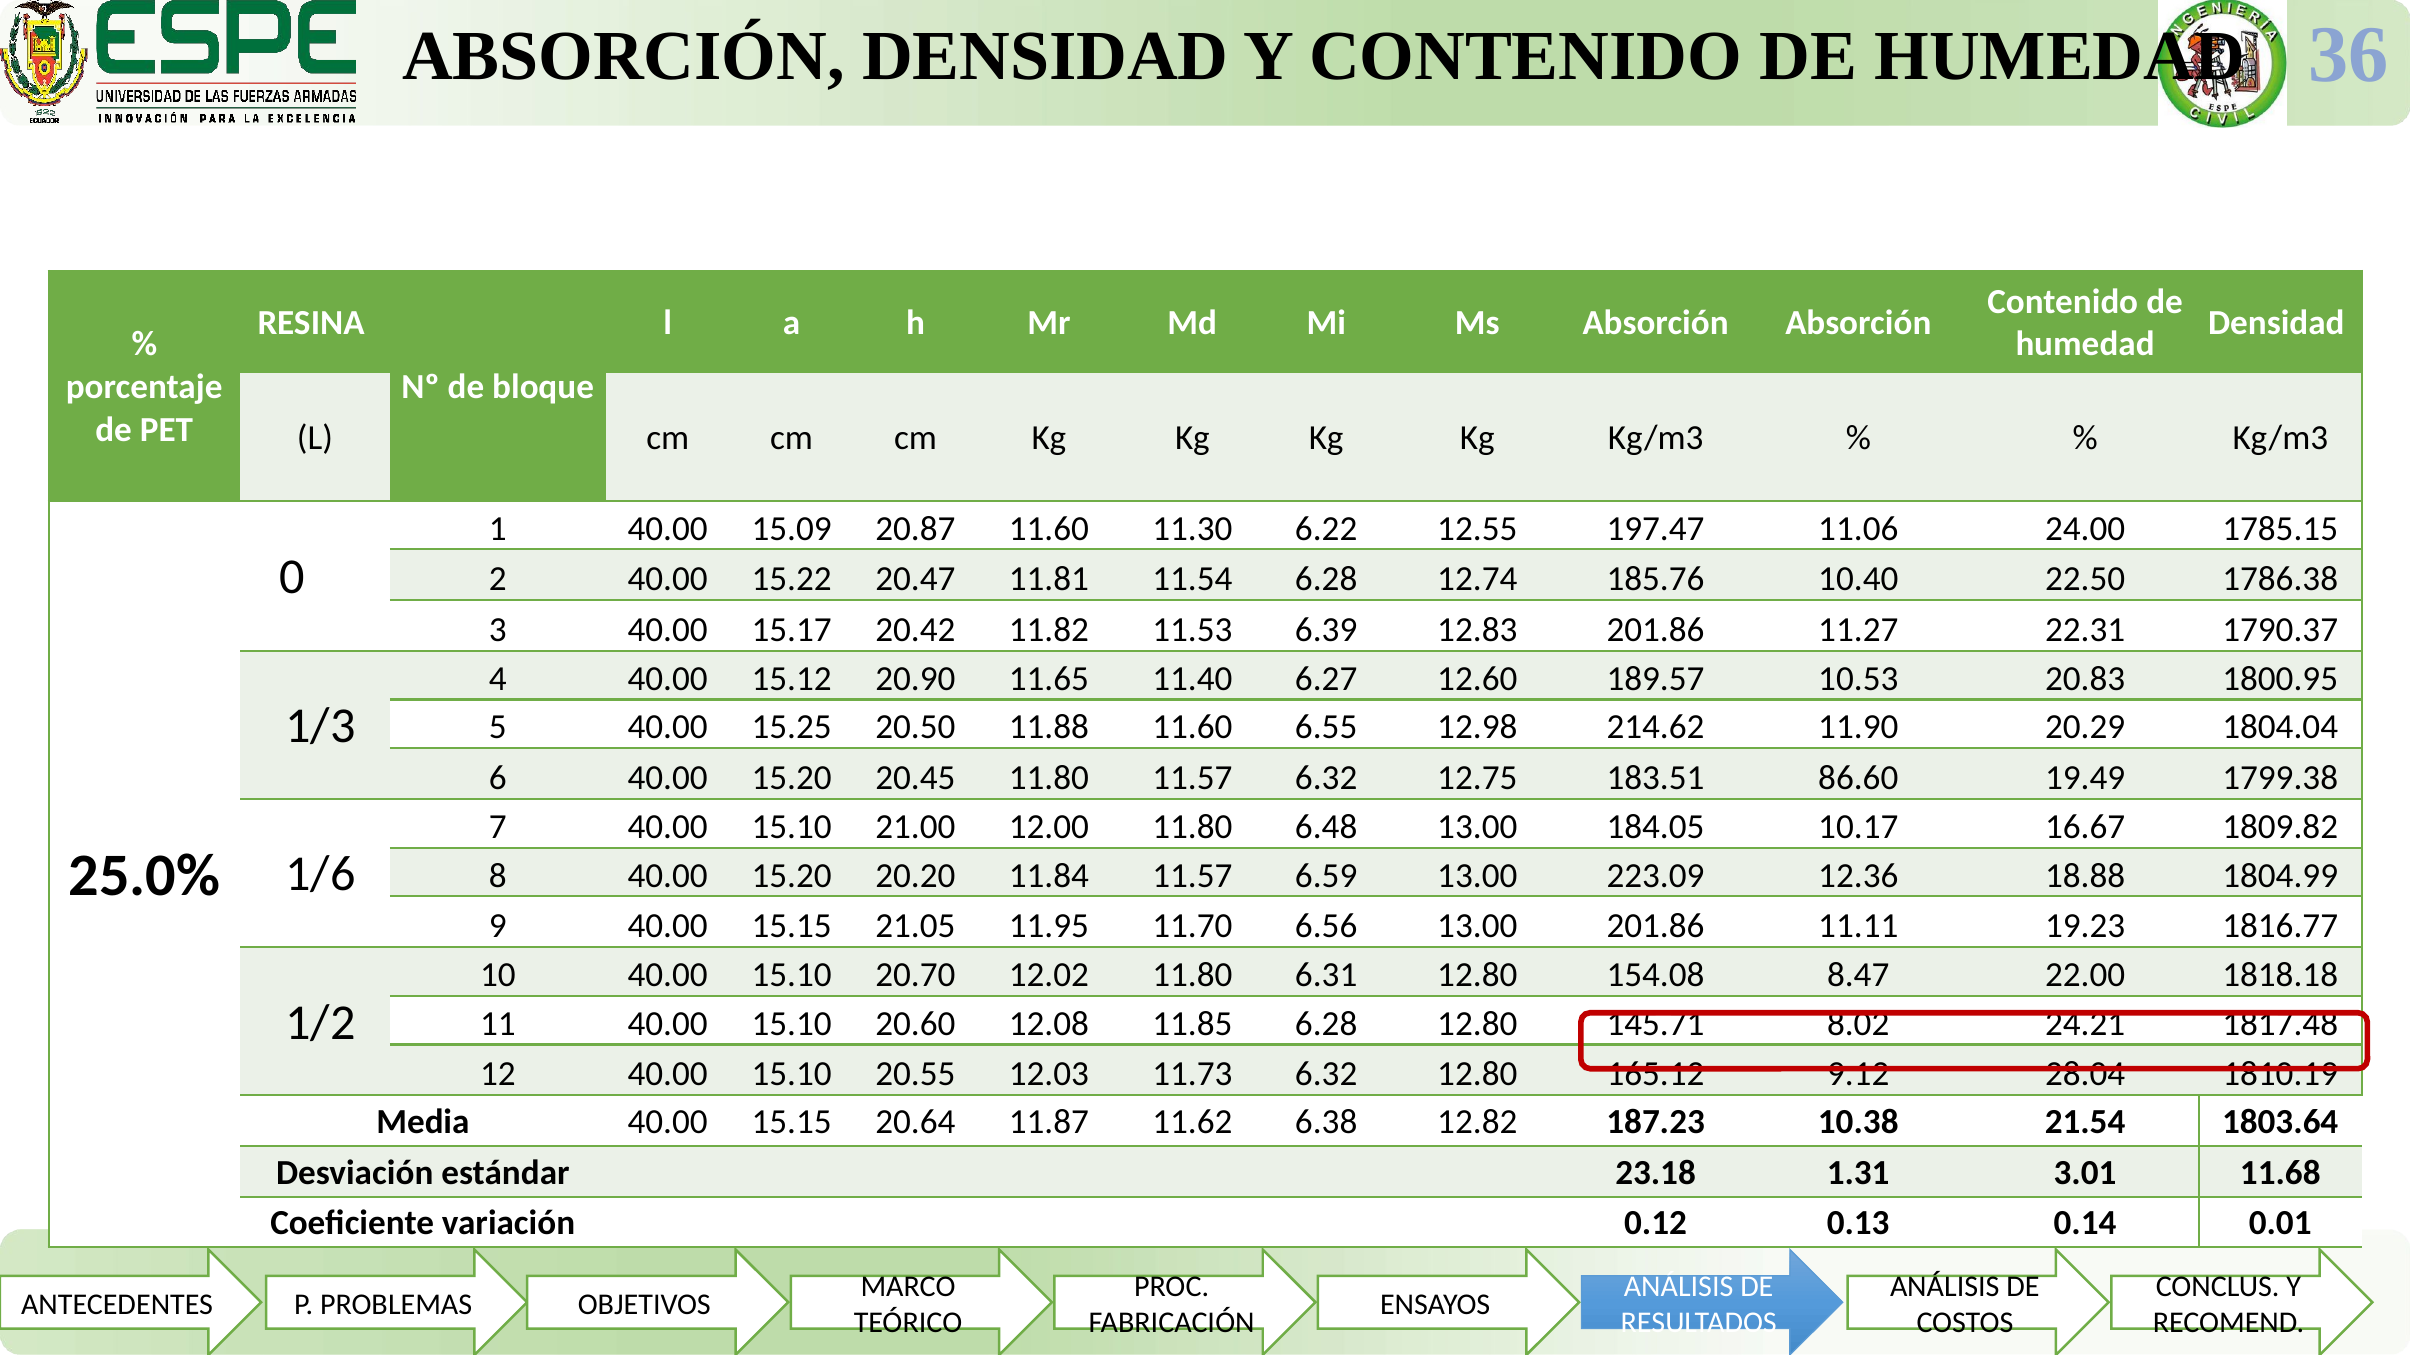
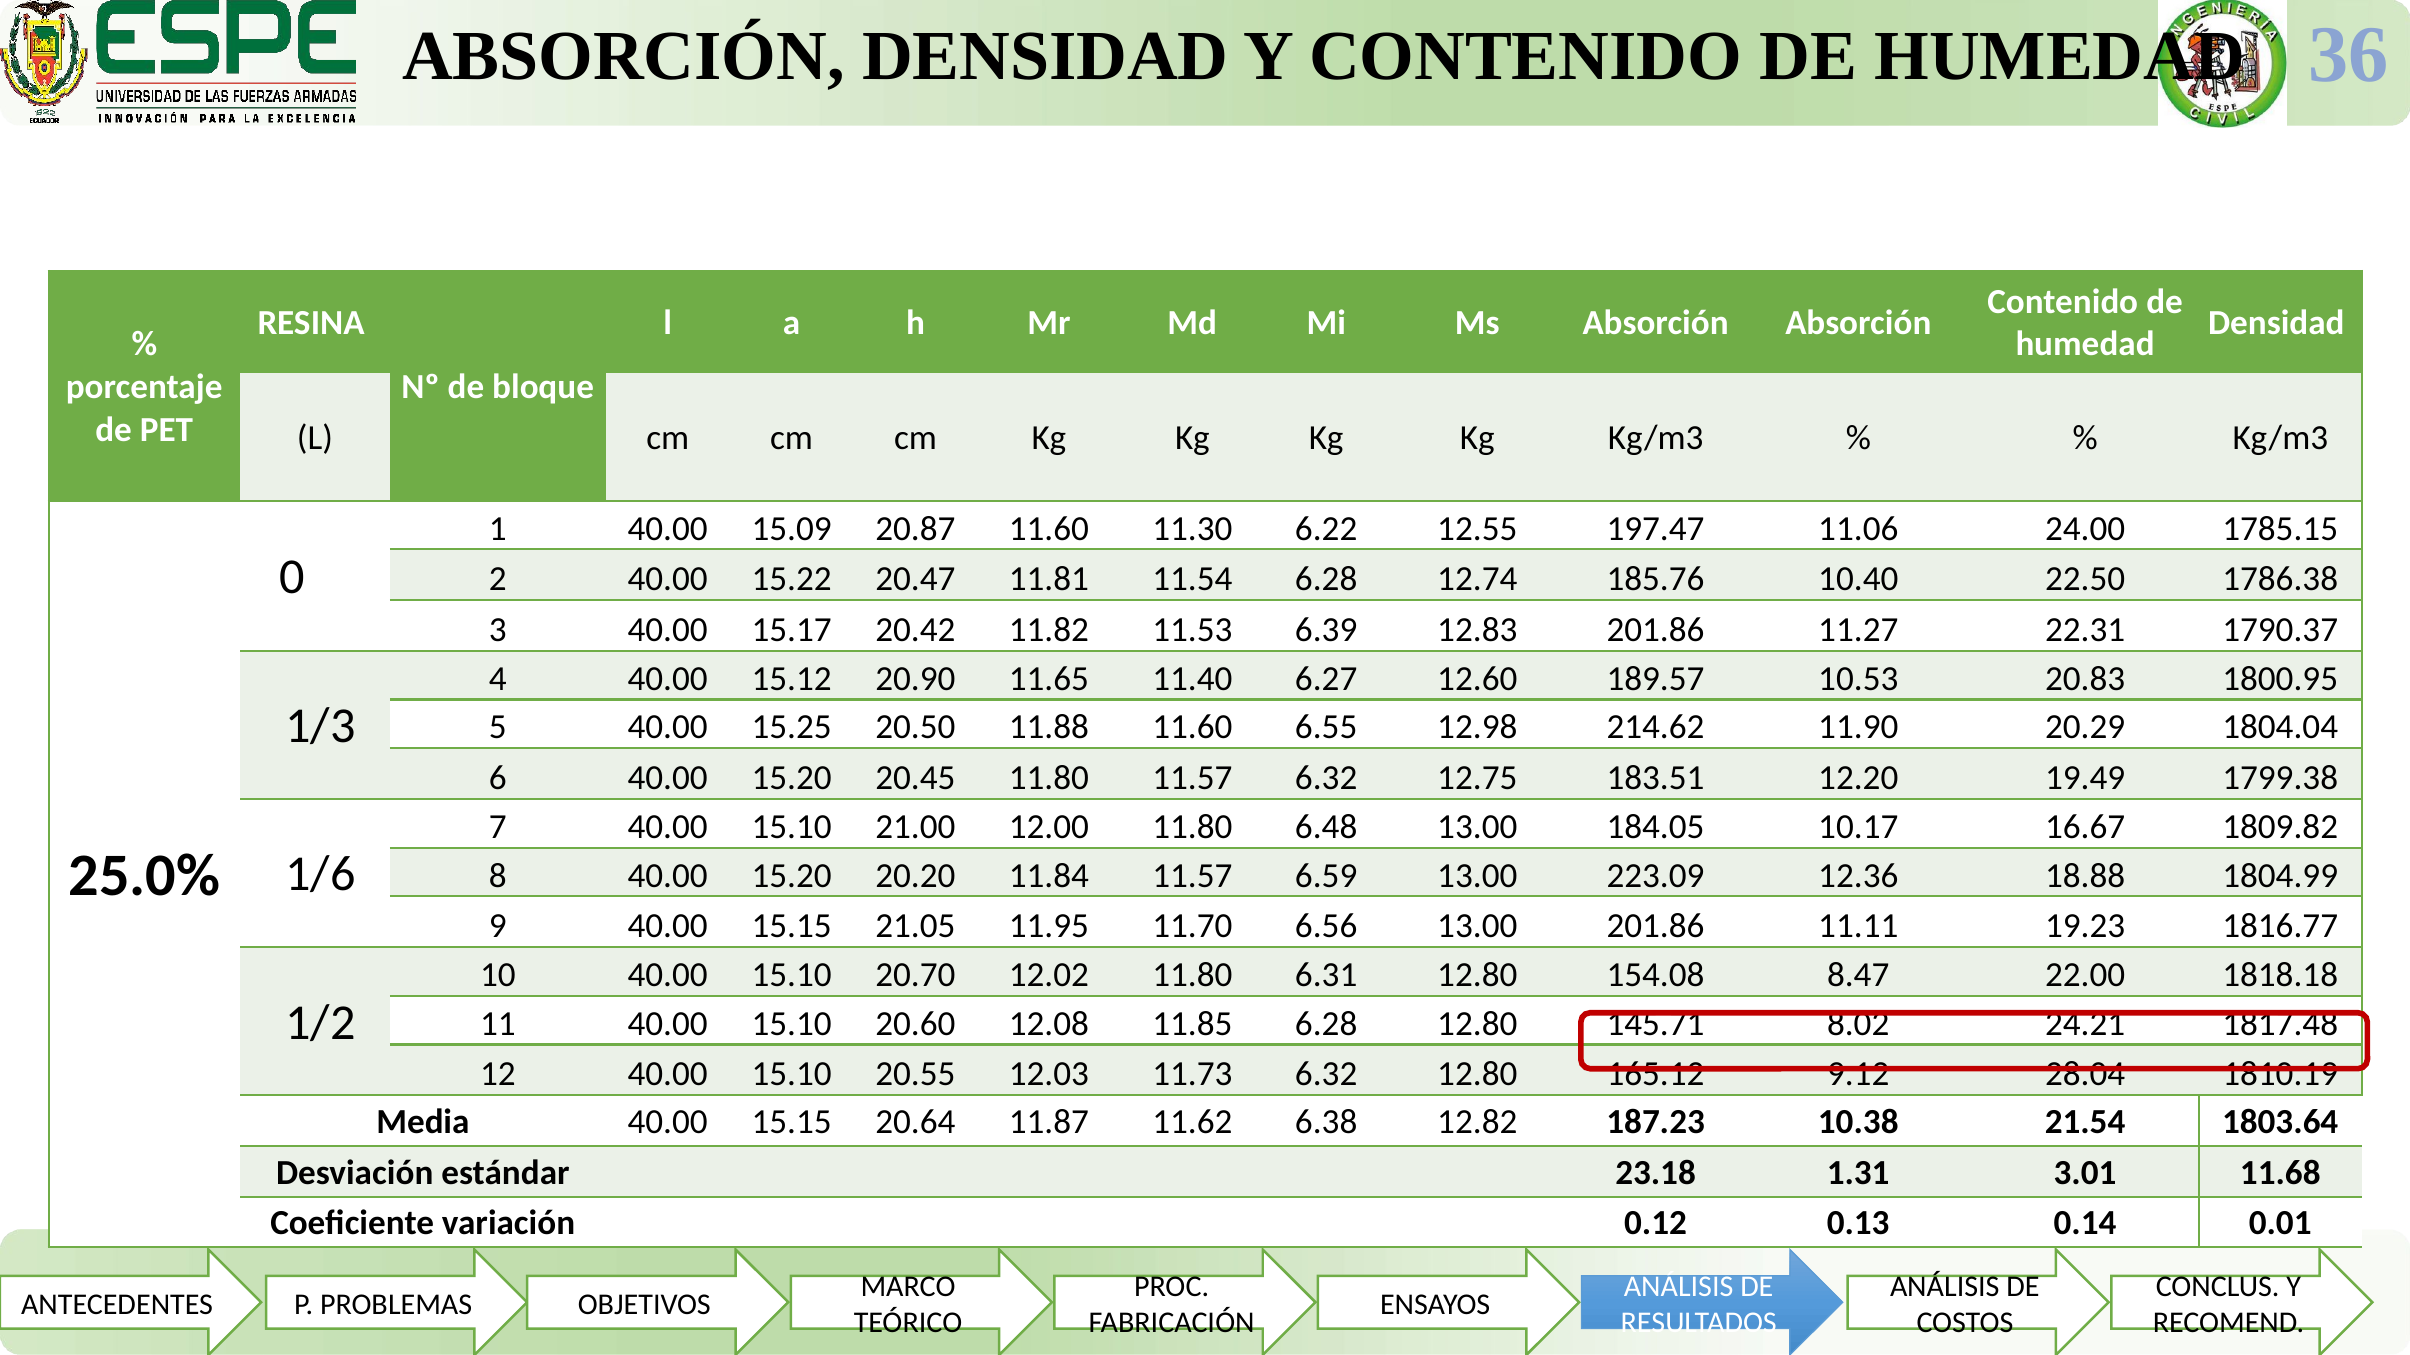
86.60: 86.60 -> 12.20 (1858, 778)
